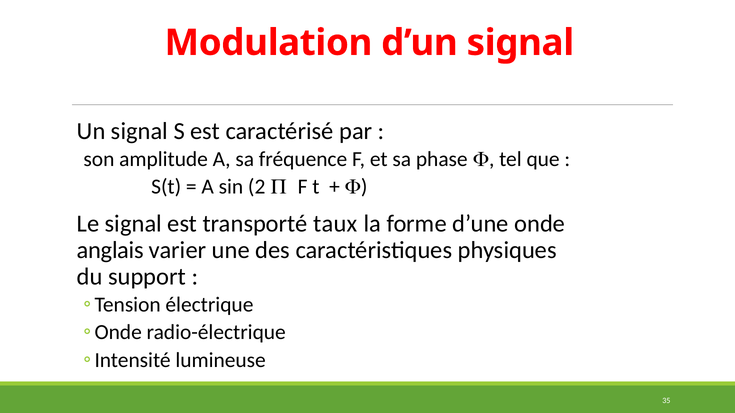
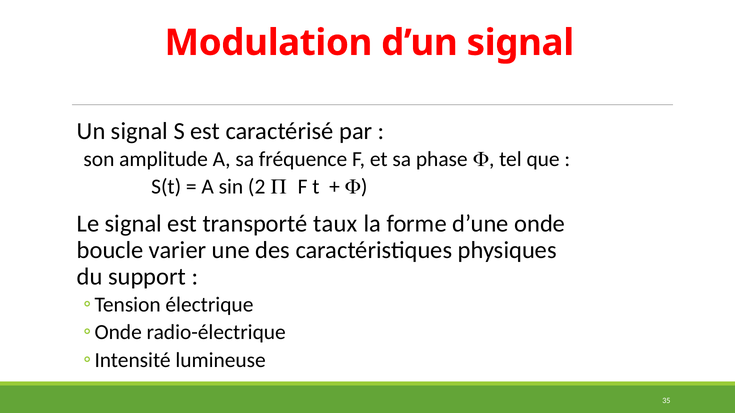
anglais: anglais -> boucle (110, 251)
